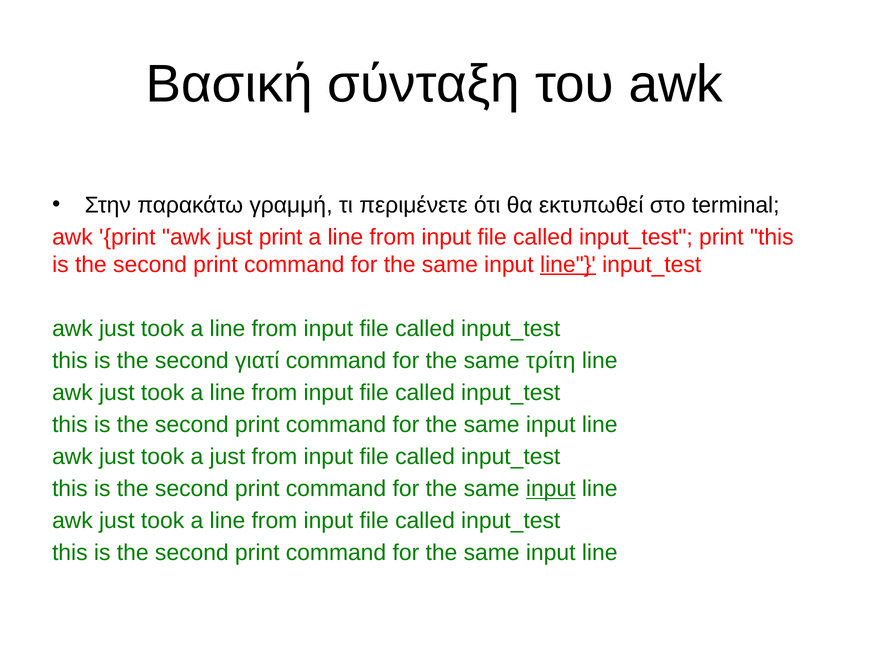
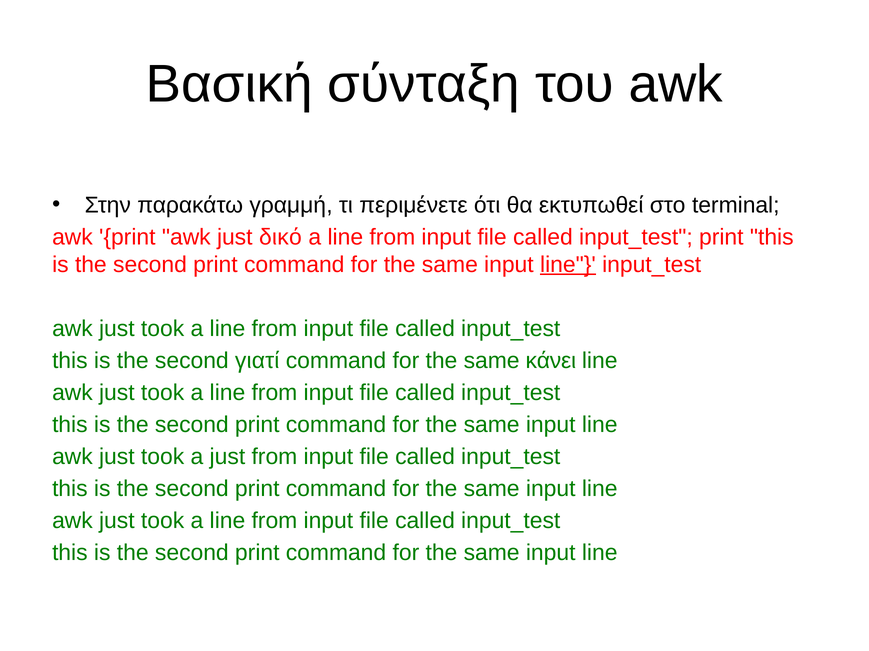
just print: print -> δικό (280, 237)
τρίτη: τρίτη -> κάνει (551, 361)
input underline: present -> none (551, 489)
